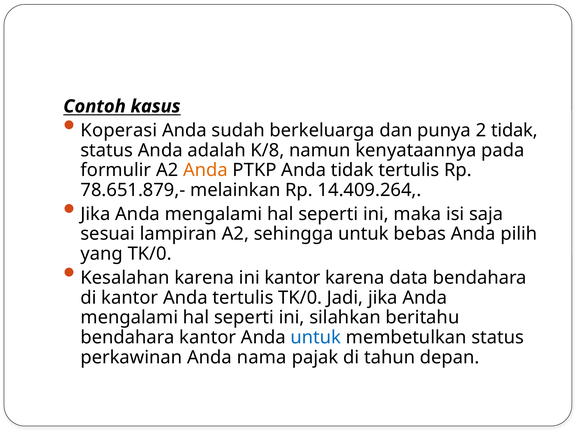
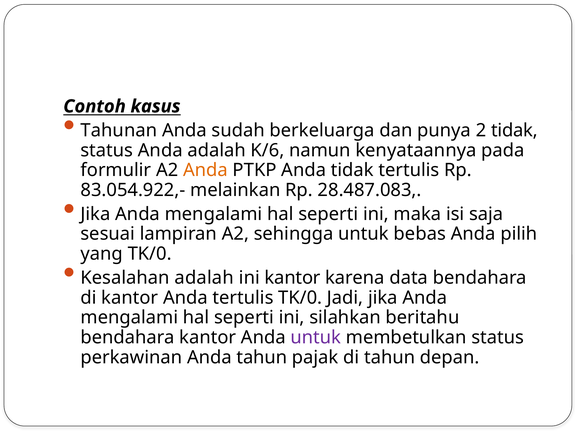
Koperasi: Koperasi -> Tahunan (119, 130)
K/8: K/8 -> K/6 (267, 150)
78.651.879,-: 78.651.879,- -> 83.054.922,- (133, 190)
14.409.264: 14.409.264 -> 28.487.083 (370, 190)
Kesalahan karena: karena -> adalah (204, 278)
untuk colour: blue -> purple (316, 337)
Anda nama: nama -> tahun (262, 357)
